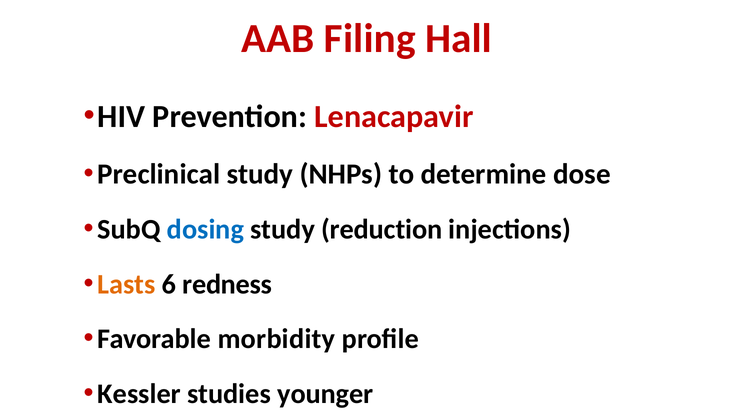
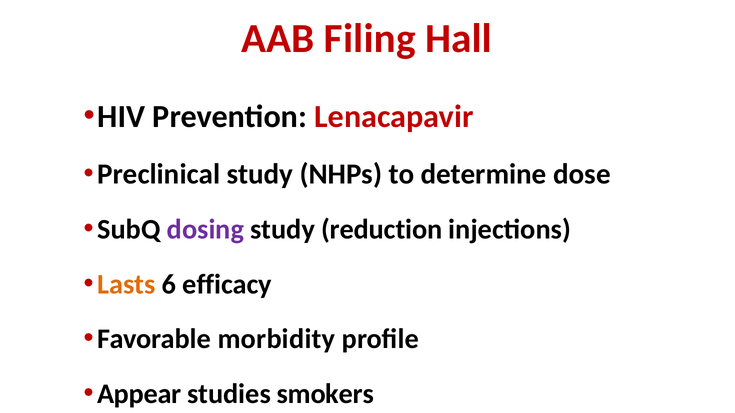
dosing colour: blue -> purple (205, 230)
redness: redness -> efficacy (227, 285)
Kessler: Kessler -> Appear (139, 394)
younger: younger -> smokers (325, 394)
